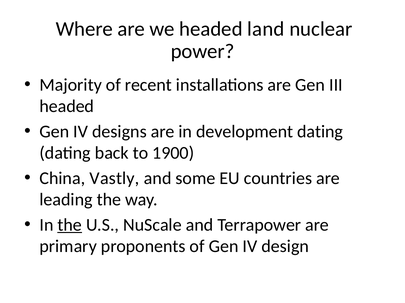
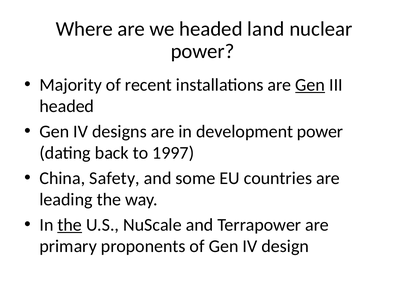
Gen underline: none -> present (310, 85)
development dating: dating -> power (320, 132)
1900: 1900 -> 1997 (173, 153)
Vastly: Vastly -> Safety (115, 179)
